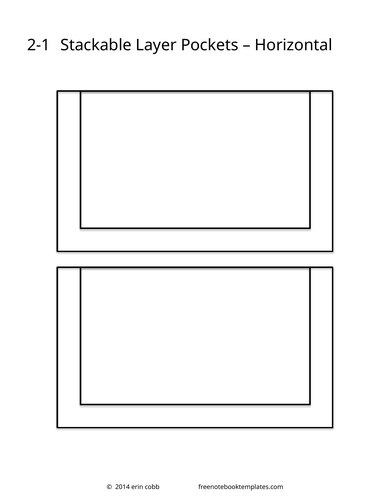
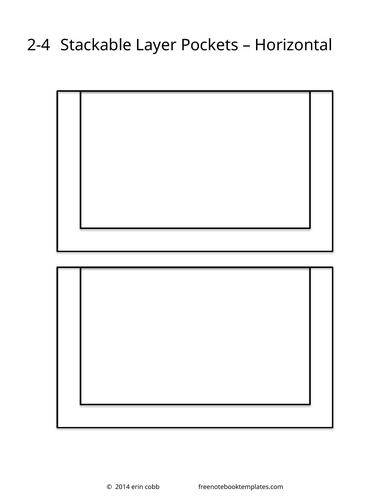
2-1: 2-1 -> 2-4 (39, 45)
